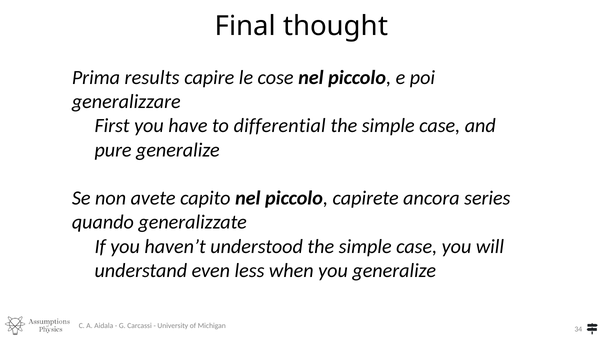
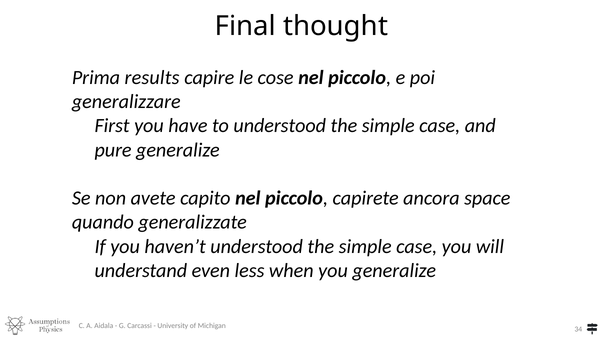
to differential: differential -> understood (280, 126)
series: series -> space (487, 198)
